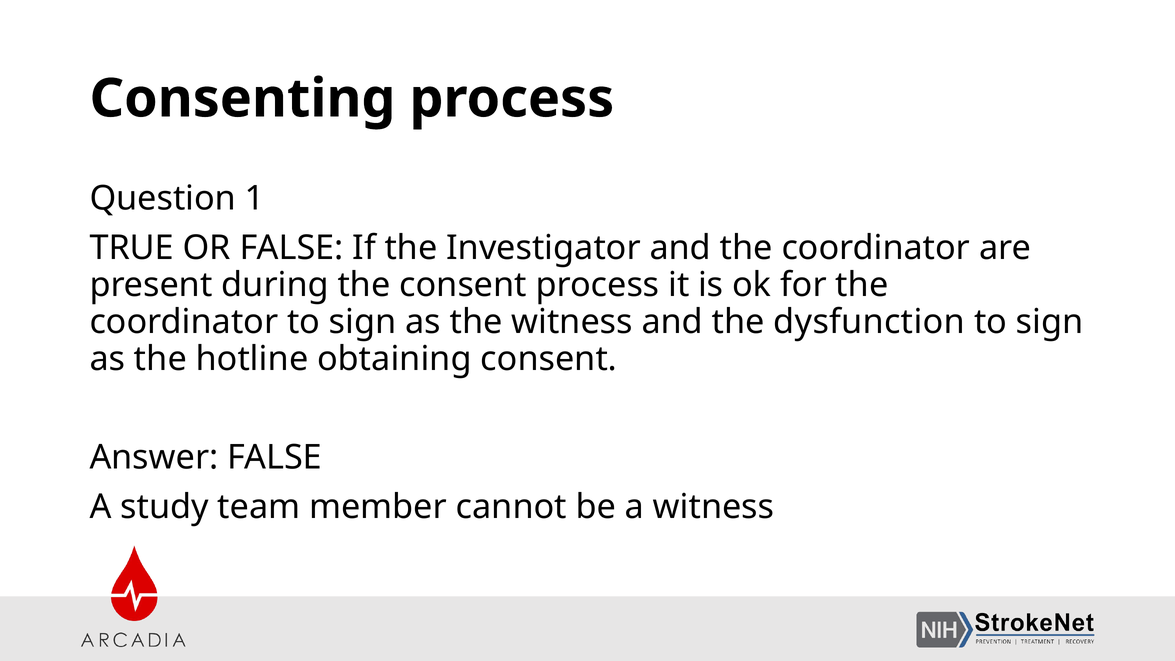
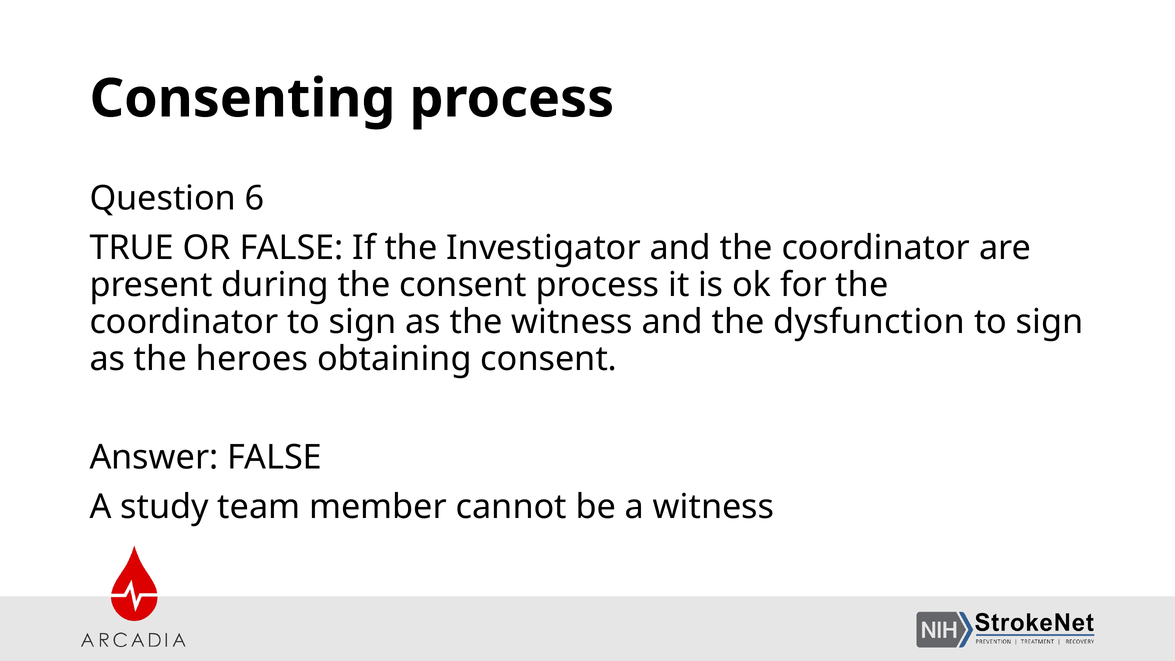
1: 1 -> 6 (255, 199)
hotline: hotline -> heroes (252, 359)
